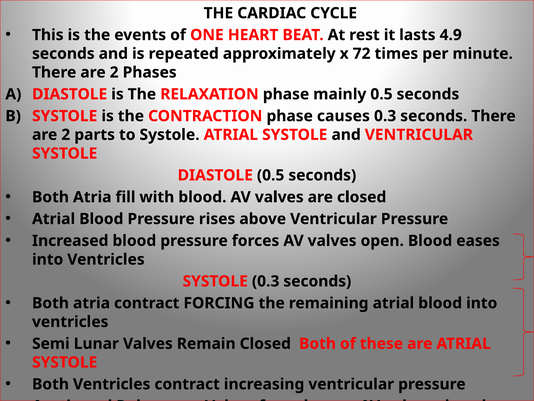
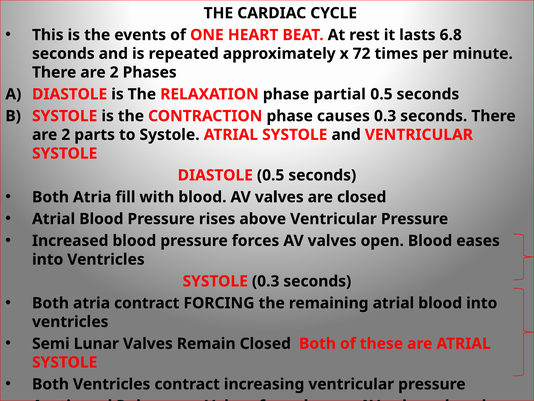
4.9: 4.9 -> 6.8 (451, 35)
mainly: mainly -> partial (340, 94)
